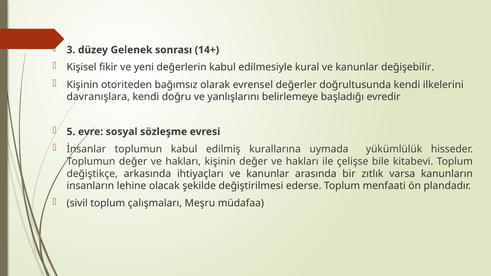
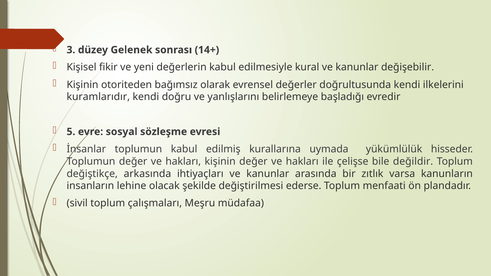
davranışlara: davranışlara -> kuramlarıdır (98, 97)
kitabevi: kitabevi -> değildir (413, 161)
